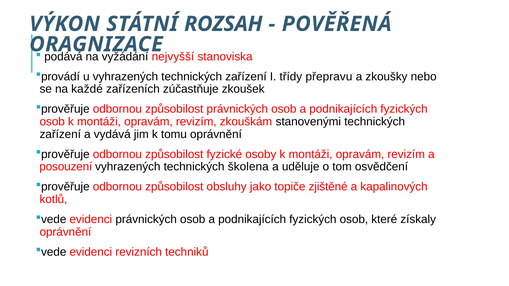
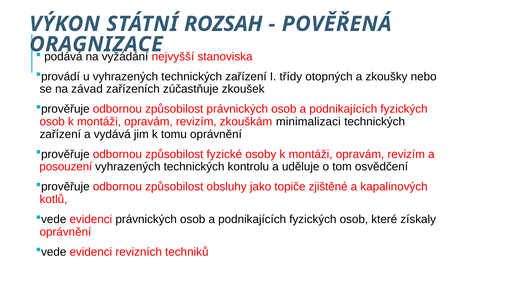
přepravu: přepravu -> otopných (329, 77)
každé: každé -> závad (87, 89)
stanovenými: stanovenými -> minimalizaci (308, 122)
školena: školena -> kontrolu (248, 167)
